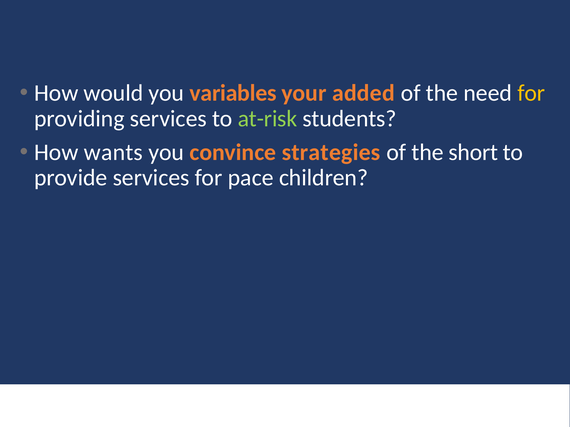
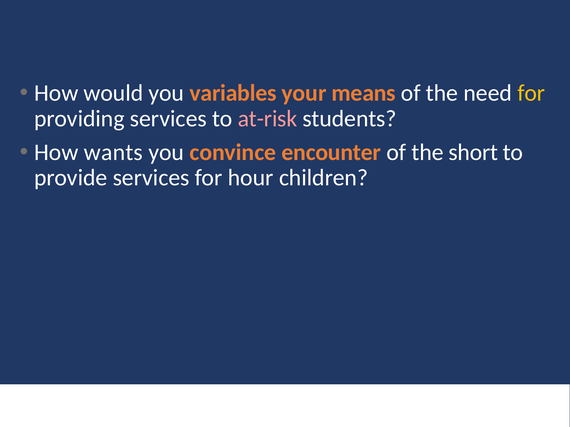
added: added -> means (364, 93)
at-risk colour: light green -> pink (267, 119)
strategies: strategies -> encounter (331, 152)
pace: pace -> hour (251, 178)
